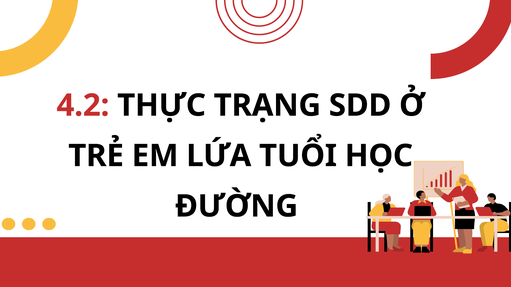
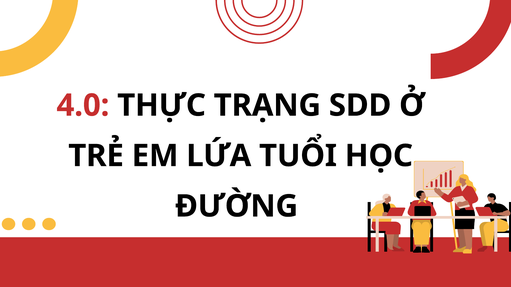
4.2: 4.2 -> 4.0 (83, 106)
